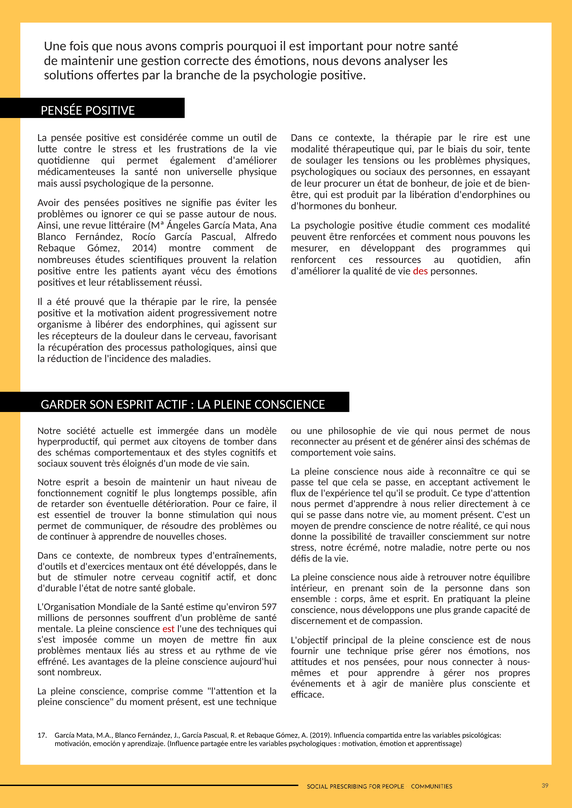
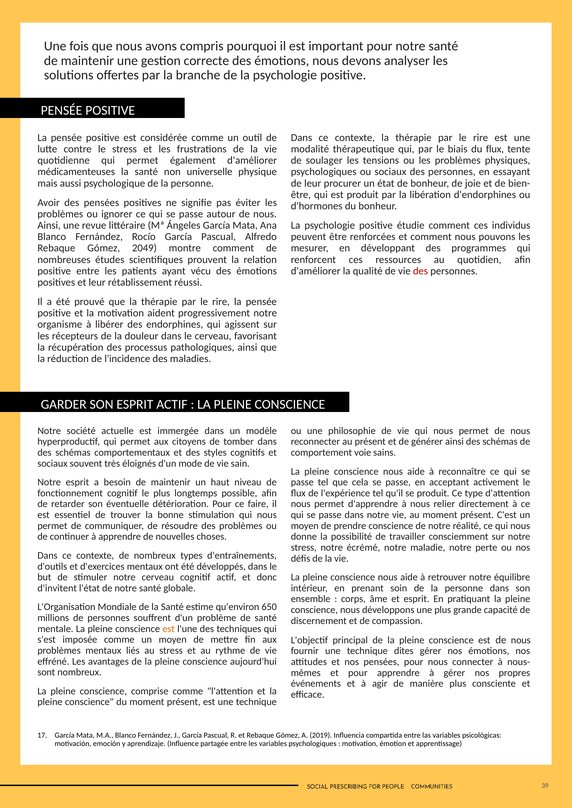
du soir: soir -> flux (495, 149)
ces modalité: modalité -> individus (511, 226)
2014: 2014 -> 2049 (144, 248)
d'durable: d'durable -> d'invitent (57, 589)
597: 597 -> 650 (269, 608)
est colour: red -> orange (169, 629)
prise: prise -> dites (404, 652)
